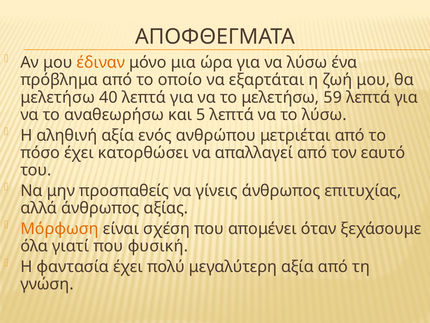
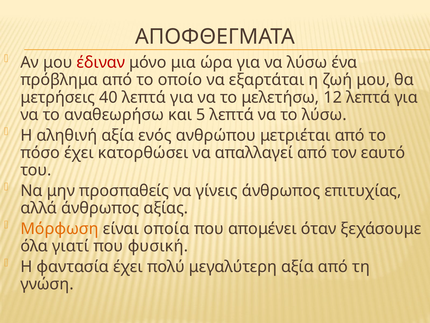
έδιναν colour: orange -> red (101, 62)
μελετήσω: μελετήσω -> μετρήσεις (58, 97)
59: 59 -> 12 (333, 97)
σχέση: σχέση -> οποία (166, 228)
